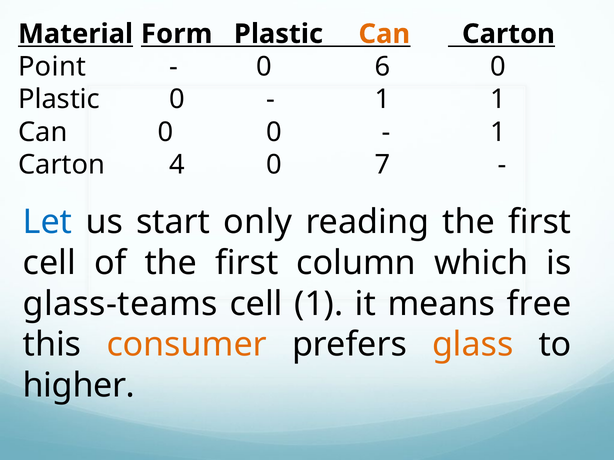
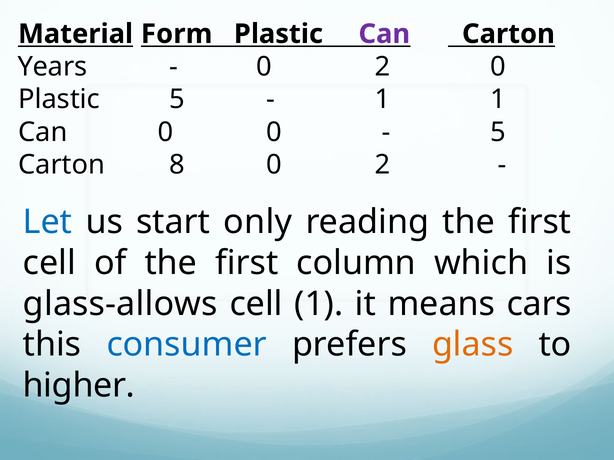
Can colour: orange -> purple (384, 34)
Point: Point -> Years (52, 67)
6: 6 -> 2 (383, 67)
Plastic 0: 0 -> 5 (177, 99)
1: 1 -> 5 (498, 132)
4: 4 -> 8 (177, 165)
7: 7 -> 2 (383, 165)
glass-teams: glass-teams -> glass-allows (120, 304)
free: free -> cars (539, 304)
consumer colour: orange -> blue (187, 345)
